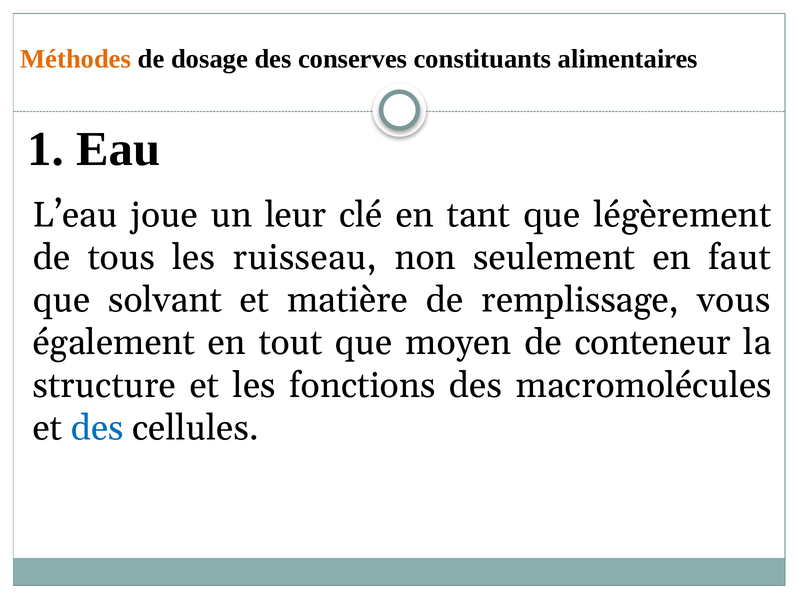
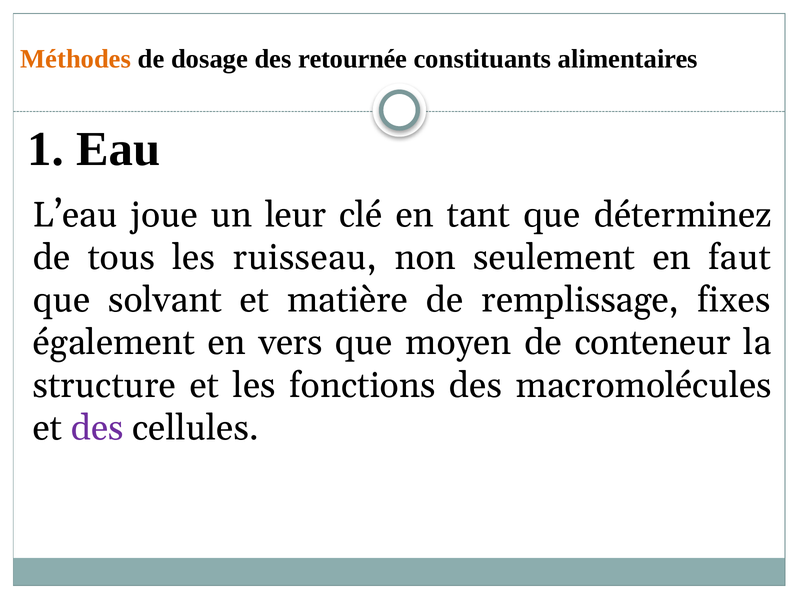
conserves: conserves -> retournée (353, 59)
légèrement: légèrement -> déterminez (683, 215)
vous: vous -> fixes (734, 300)
tout: tout -> vers (291, 343)
des colour: blue -> purple (97, 428)
